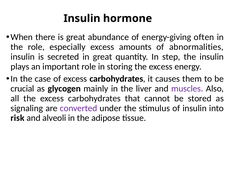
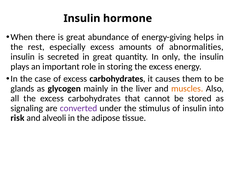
often: often -> helps (204, 37)
the role: role -> rest (36, 47)
step: step -> only (171, 57)
crucial: crucial -> glands (22, 89)
muscles colour: purple -> orange (187, 89)
